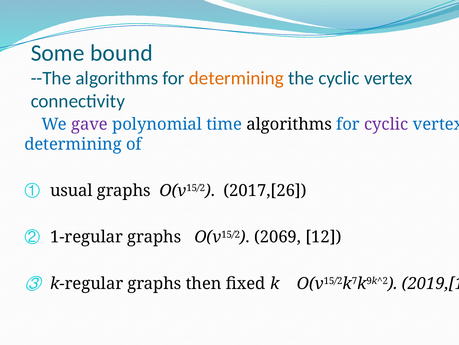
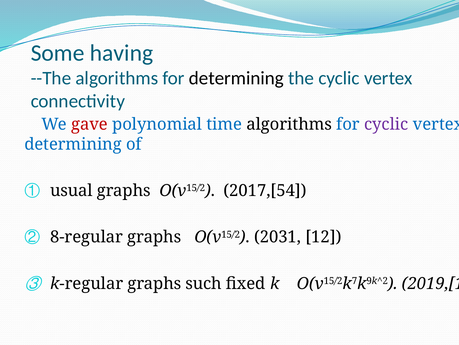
bound: bound -> having (122, 53)
determining colour: orange -> black (236, 78)
gave colour: purple -> red (89, 124)
2017,[26: 2017,[26 -> 2017,[54 (265, 190)
1-regular: 1-regular -> 8-regular (87, 237)
2069: 2069 -> 2031 (278, 237)
then: then -> such (204, 283)
